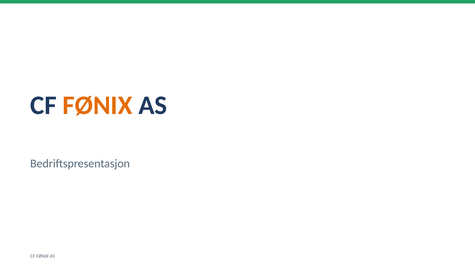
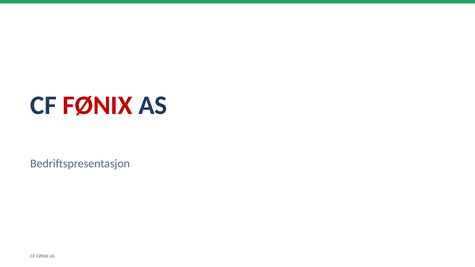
FØNIX colour: orange -> red (98, 105)
